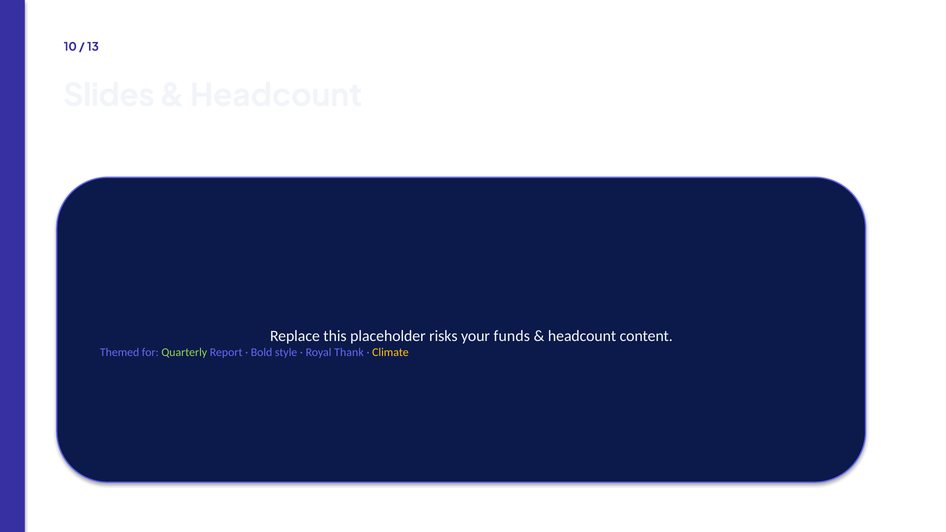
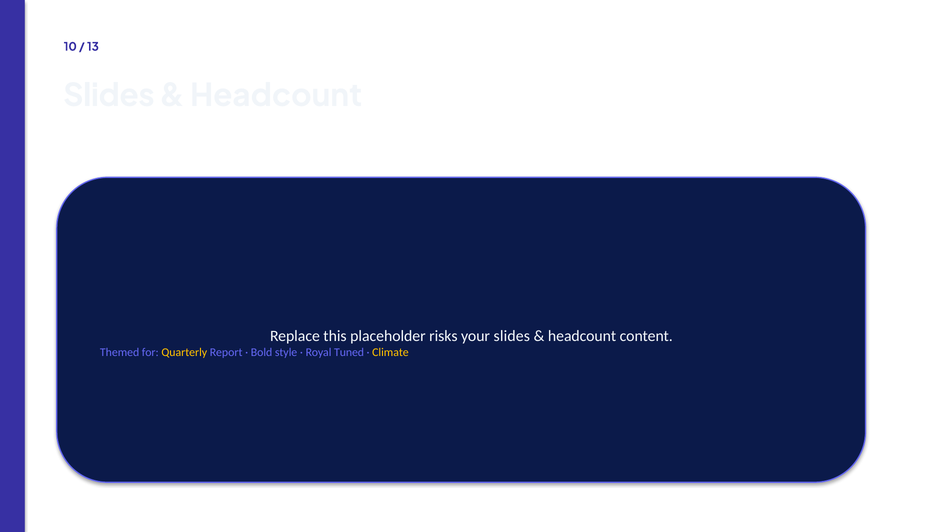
your funds: funds -> slides (512, 336)
Quarterly colour: light green -> yellow (184, 353)
Thank: Thank -> Tuned (349, 353)
